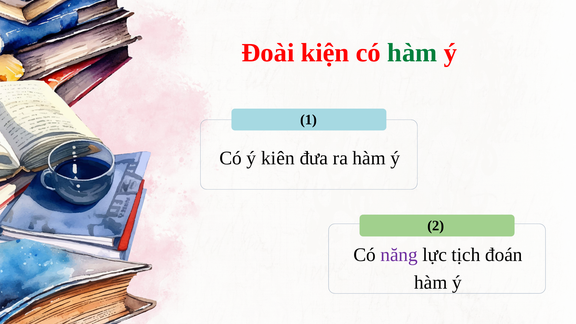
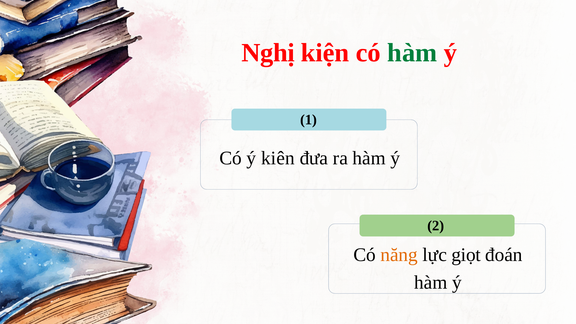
Đoài: Đoài -> Nghị (268, 53)
năng colour: purple -> orange (399, 255)
tịch: tịch -> giọt (466, 255)
